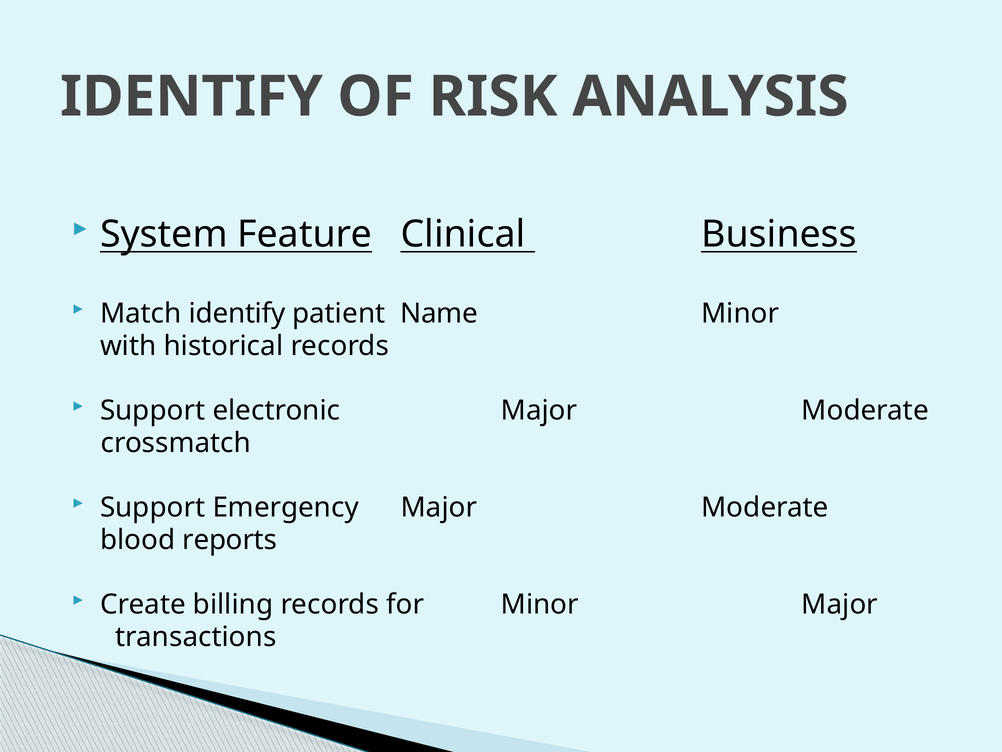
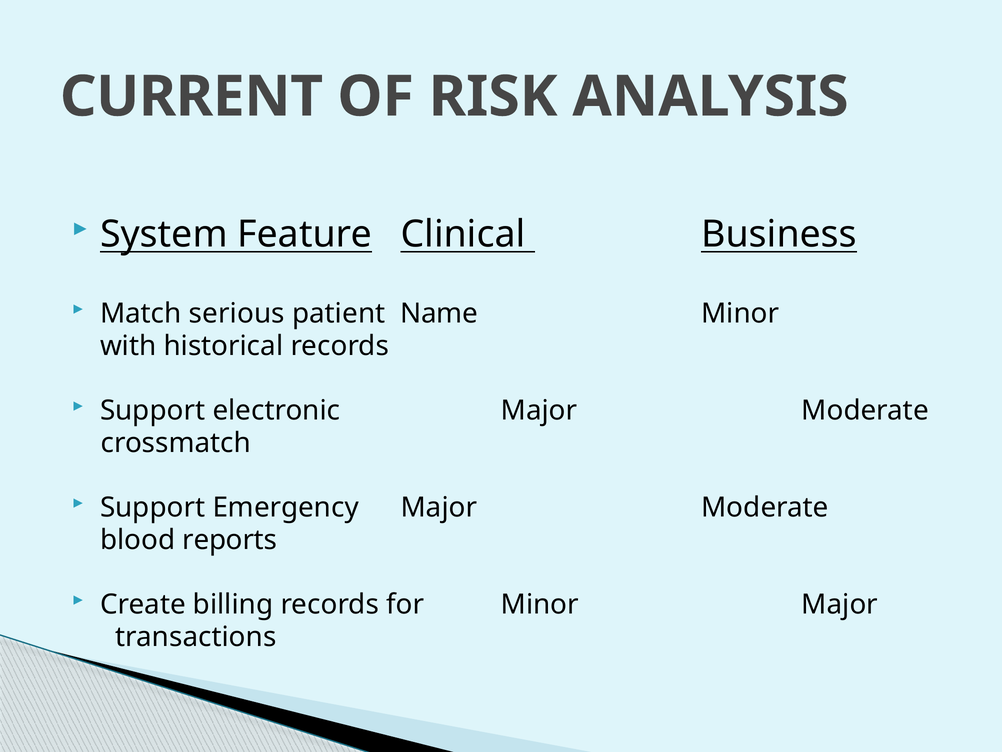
IDENTIFY: IDENTIFY -> CURRENT (192, 97)
Match identify: identify -> serious (237, 313)
